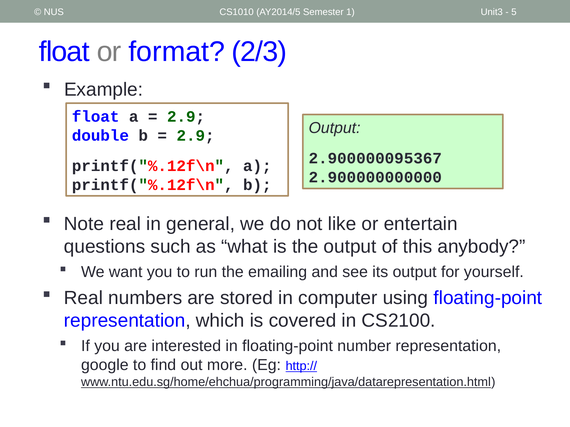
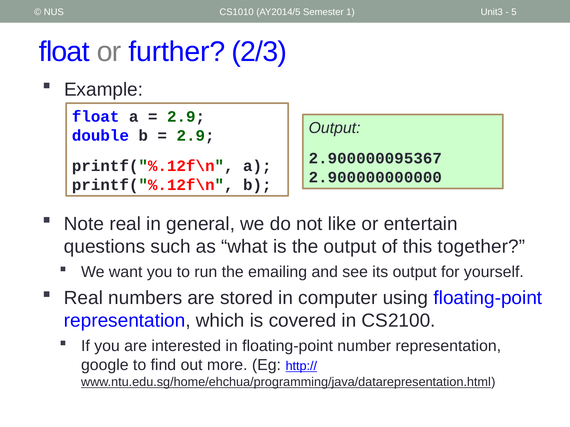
format: format -> further (177, 52)
anybody: anybody -> together (481, 247)
